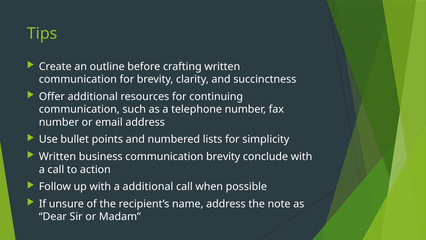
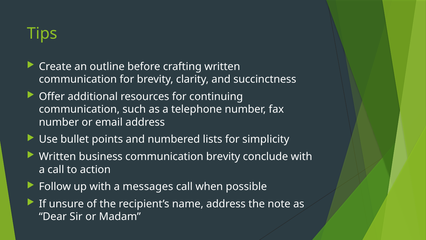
a additional: additional -> messages (148, 186)
